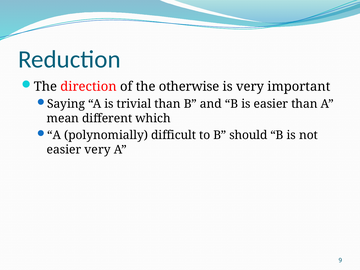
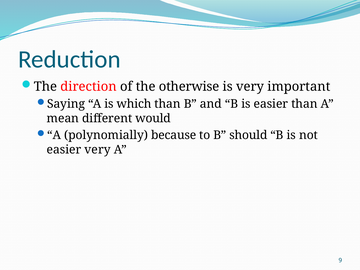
trivial: trivial -> which (134, 104)
which: which -> would (153, 118)
difficult: difficult -> because (174, 135)
